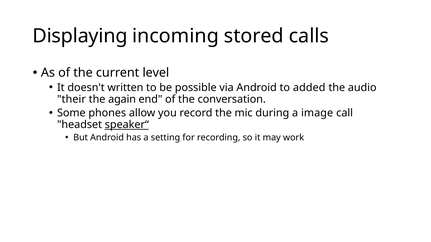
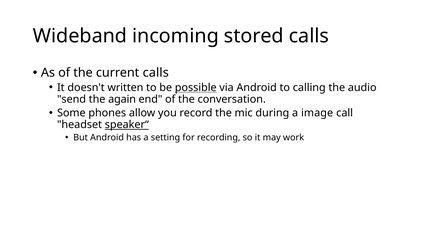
Displaying: Displaying -> Wideband (80, 36)
current level: level -> calls (156, 73)
possible underline: none -> present (196, 88)
added: added -> calling (309, 88)
their: their -> send (72, 99)
